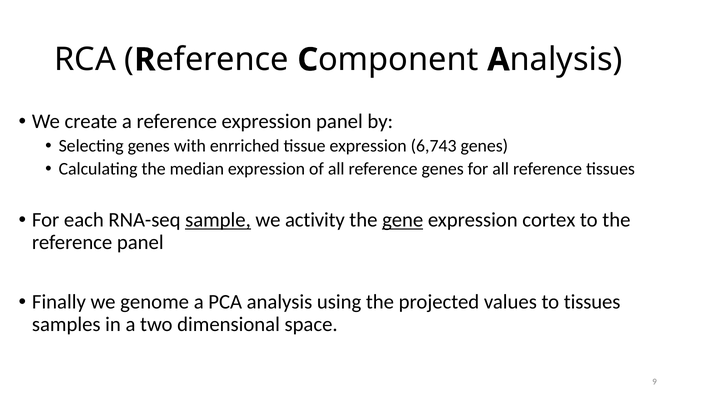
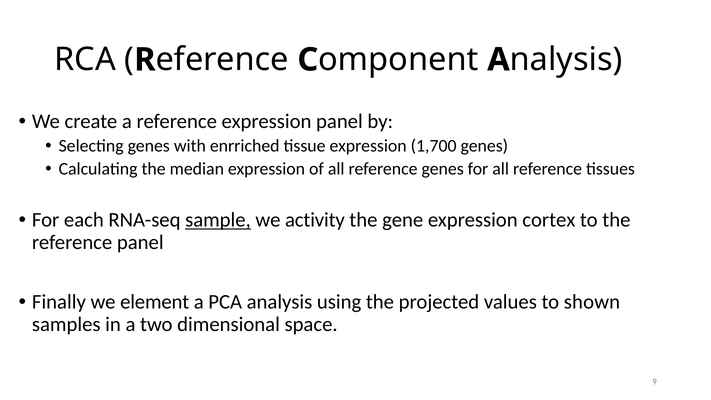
6,743: 6,743 -> 1,700 (434, 146)
gene underline: present -> none (403, 220)
genome: genome -> element (155, 302)
to tissues: tissues -> shown (592, 302)
